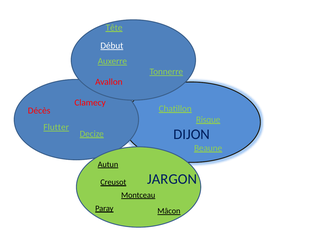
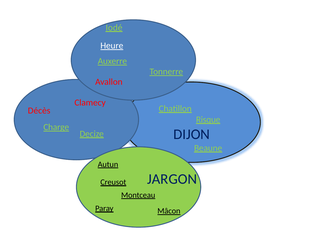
Tête: Tête -> Iodé (114, 28)
Début: Début -> Heure (112, 46)
Flutter: Flutter -> Charge (56, 127)
